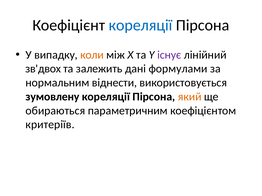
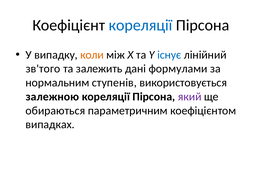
існує colour: purple -> blue (169, 55)
зв'двох: зв'двох -> зв'того (43, 69)
віднести: віднести -> ступенів (114, 83)
зумовлену: зумовлену -> залежною (52, 97)
який colour: orange -> purple (190, 97)
критеріїв: критеріїв -> випадках (50, 125)
